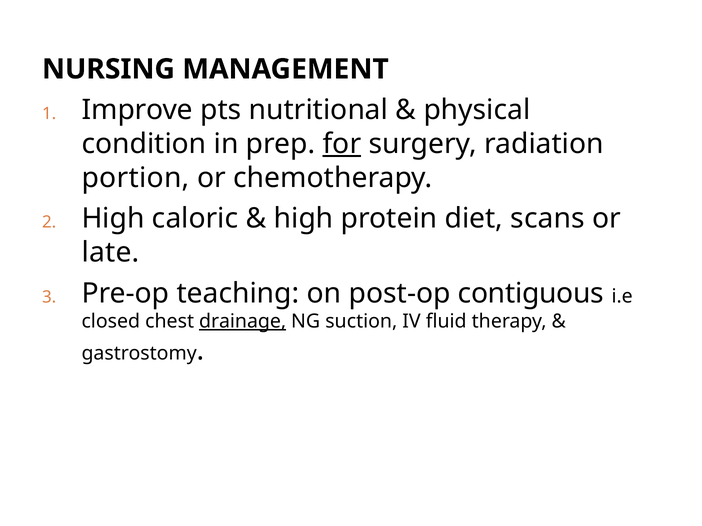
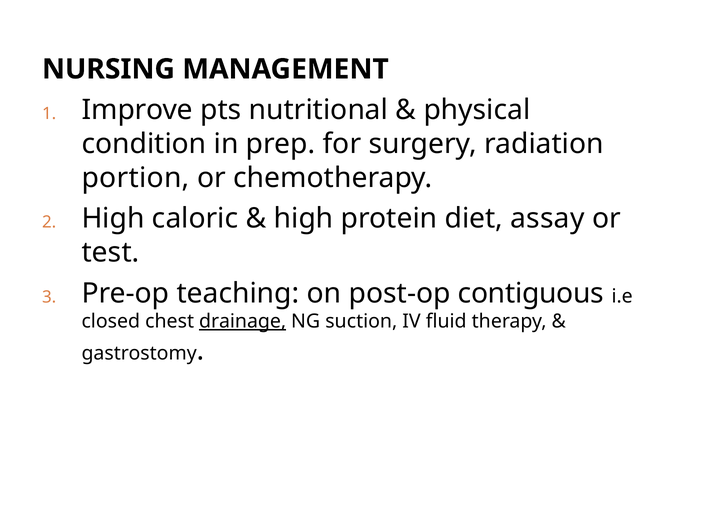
for underline: present -> none (342, 144)
scans: scans -> assay (547, 219)
late: late -> test (110, 253)
